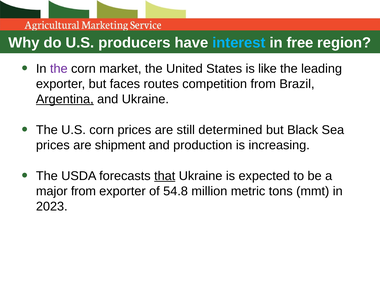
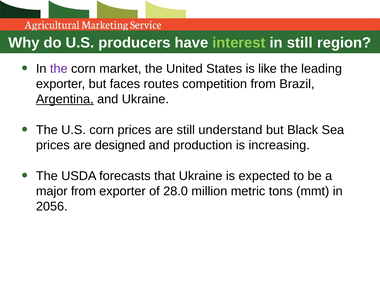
interest colour: light blue -> light green (239, 43)
in free: free -> still (300, 43)
determined: determined -> understand (230, 130)
shipment: shipment -> designed (120, 145)
that underline: present -> none (165, 176)
54.8: 54.8 -> 28.0 (176, 191)
2023: 2023 -> 2056 (52, 206)
